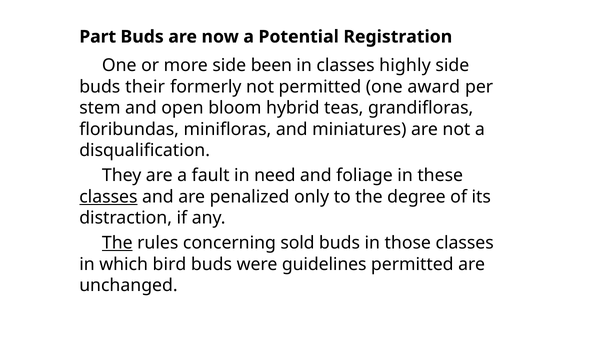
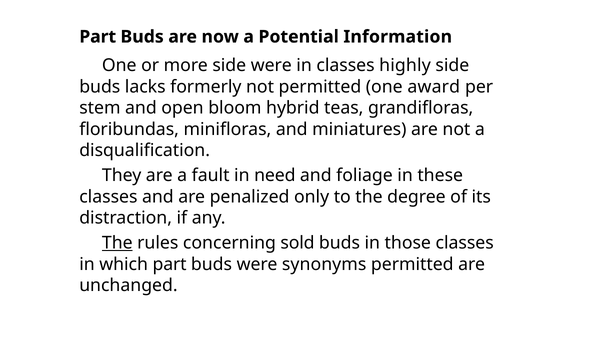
Registration: Registration -> Information (398, 37)
side been: been -> were (271, 66)
their: their -> lacks (145, 87)
classes underline: present -> none (108, 197)
which bird: bird -> part (170, 264)
guidelines: guidelines -> synonyms (324, 264)
